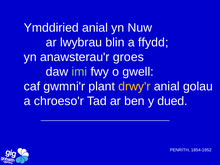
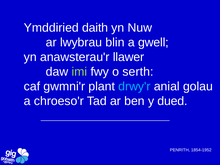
Ymddiried anial: anial -> daith (95, 28)
ffydd: ffydd -> gwell (153, 42)
groes: groes -> llawer (128, 57)
gwell: gwell -> serth (138, 72)
drwy'r colour: yellow -> light blue (134, 86)
